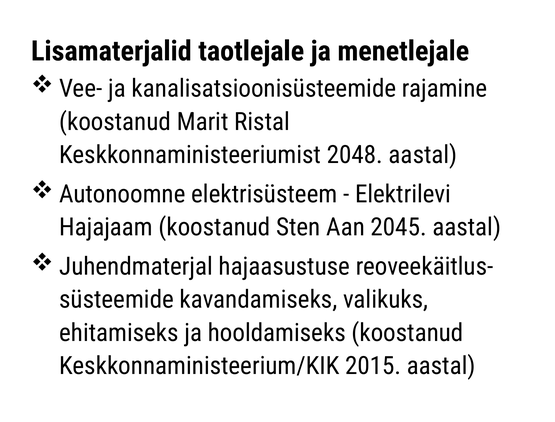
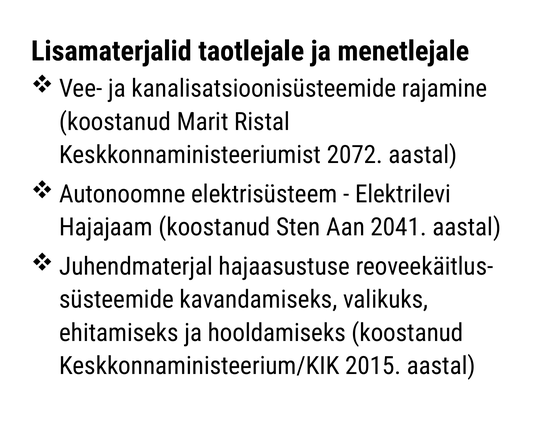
2048: 2048 -> 2072 (355, 155)
2045: 2045 -> 2041 (399, 227)
